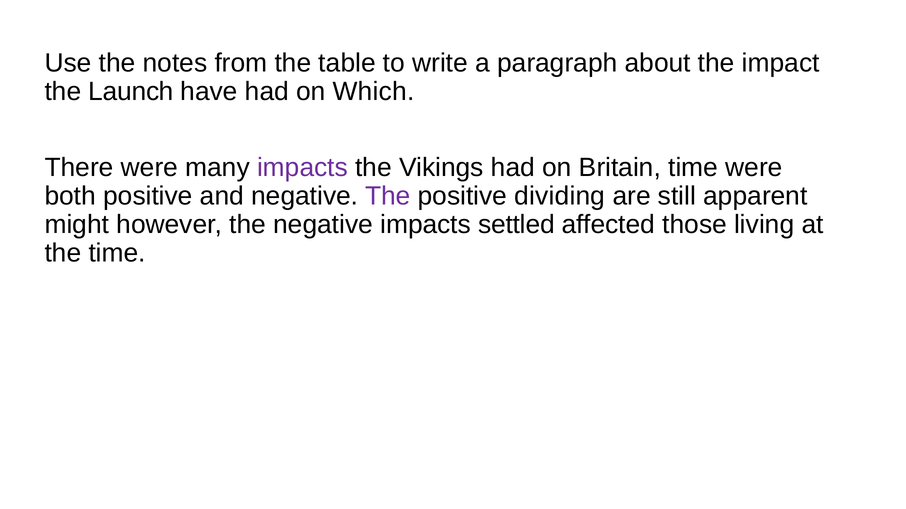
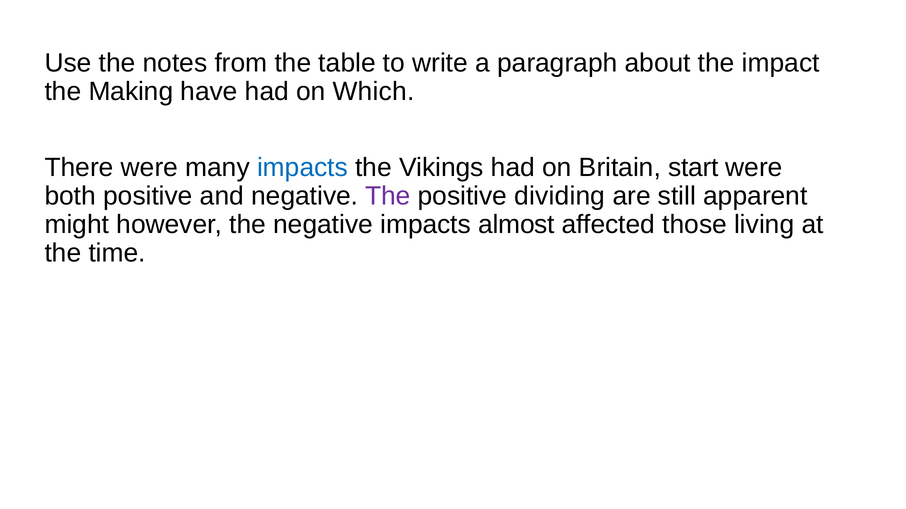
Launch: Launch -> Making (131, 92)
impacts colour: purple -> blue (302, 168)
Britain time: time -> start (693, 168)
settled: settled -> almost (517, 225)
